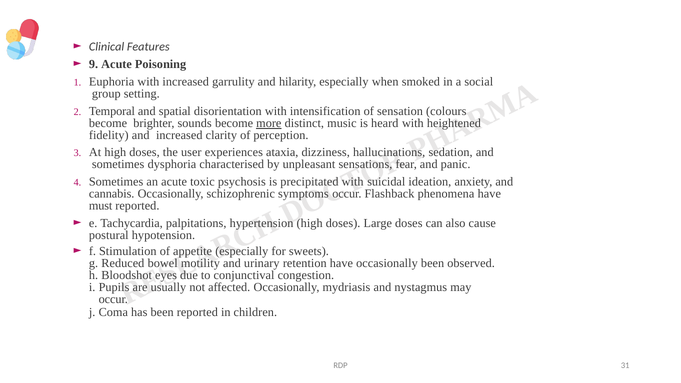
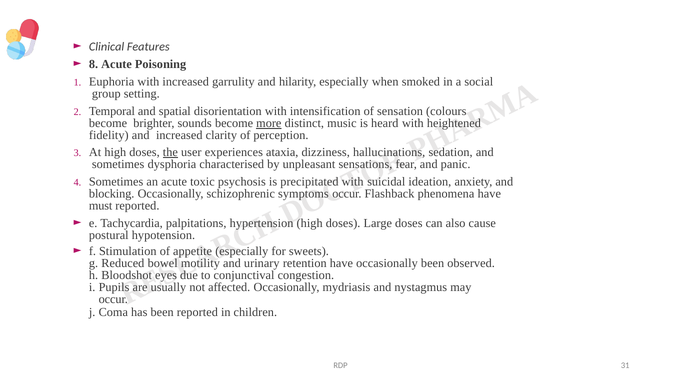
9: 9 -> 8 (94, 64)
the underline: none -> present (170, 152)
cannabis: cannabis -> blocking (112, 194)
